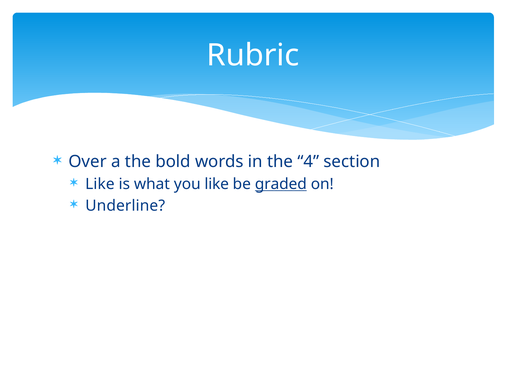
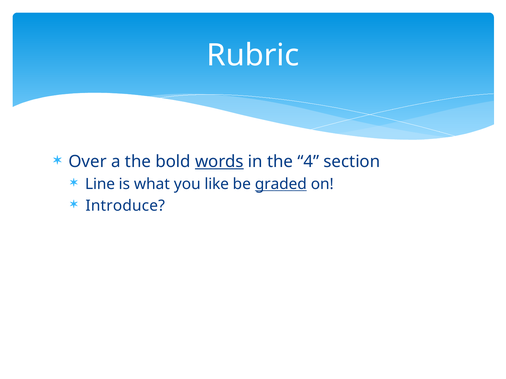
words underline: none -> present (219, 162)
Like: Like -> Line (100, 184)
Underline: Underline -> Introduce (125, 206)
